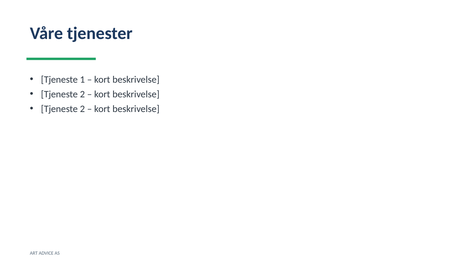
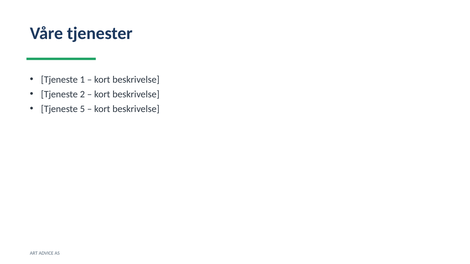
2: 2 -> 5 (82, 109)
